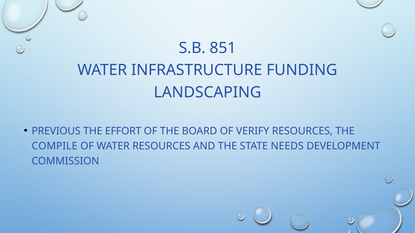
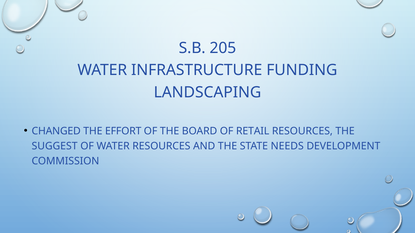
851: 851 -> 205 (223, 48)
PREVIOUS: PREVIOUS -> CHANGED (56, 131)
VERIFY: VERIFY -> RETAIL (253, 131)
COMPILE: COMPILE -> SUGGEST (55, 146)
